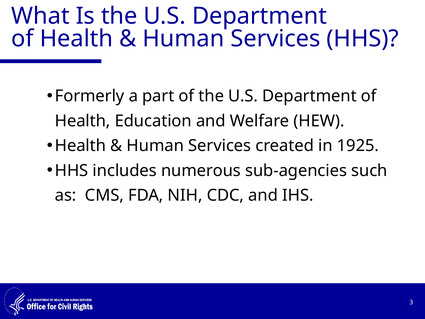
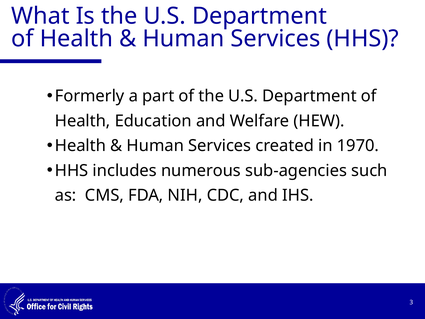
1925: 1925 -> 1970 (358, 146)
